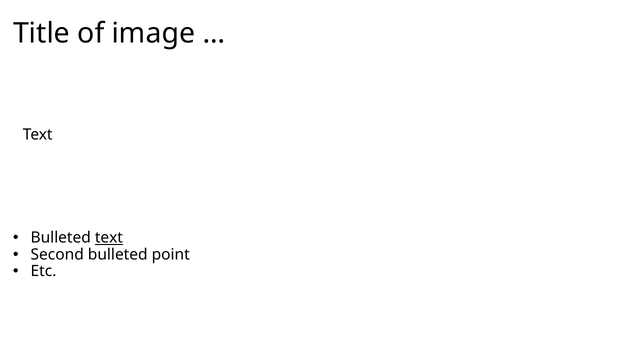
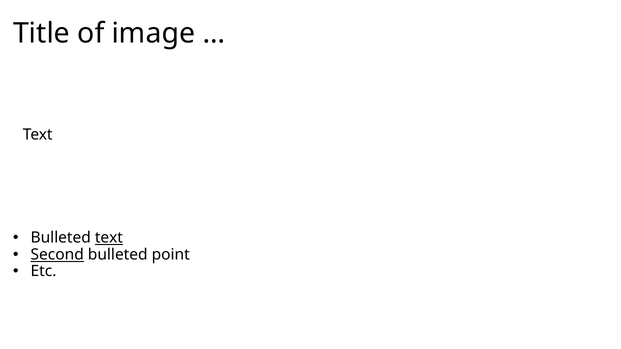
Second underline: none -> present (57, 255)
